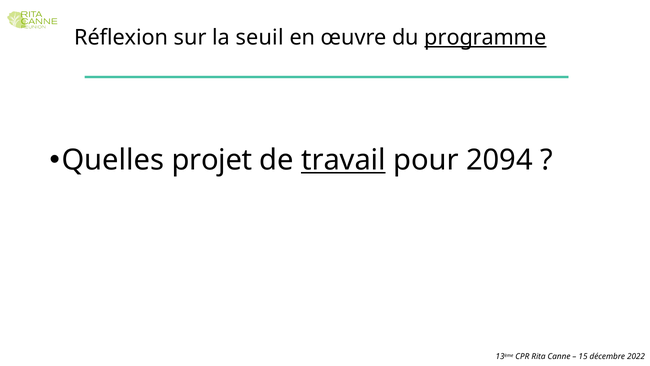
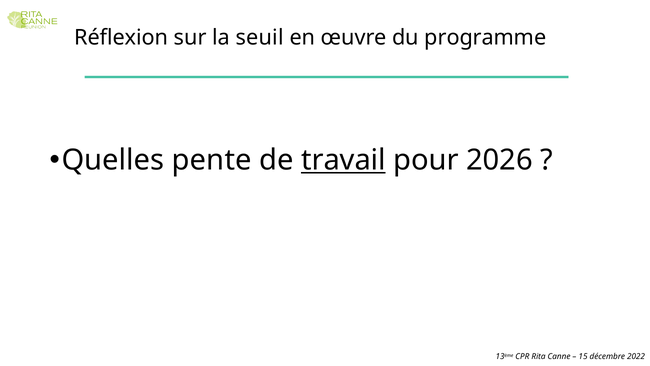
programme underline: present -> none (485, 37)
projet: projet -> pente (212, 160)
2094: 2094 -> 2026 (499, 160)
